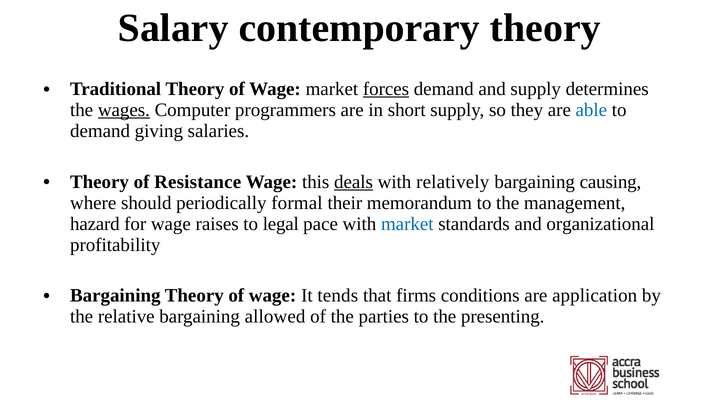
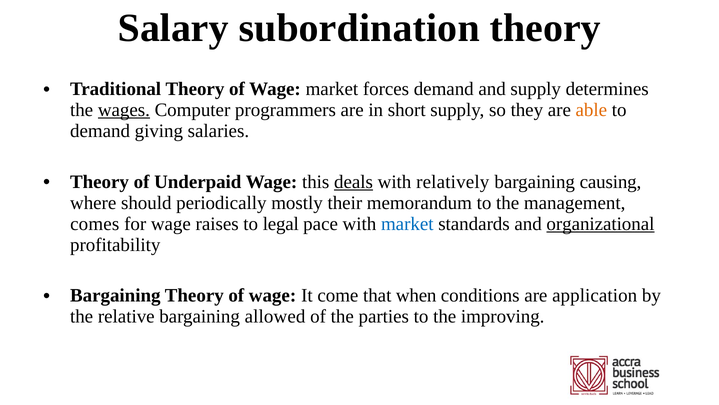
contemporary: contemporary -> subordination (359, 28)
forces underline: present -> none (386, 89)
able colour: blue -> orange (591, 110)
Resistance: Resistance -> Underpaid (198, 182)
formal: formal -> mostly (297, 203)
hazard: hazard -> comes (95, 223)
organizational underline: none -> present (600, 223)
tends: tends -> come (338, 295)
firms: firms -> when (416, 295)
presenting: presenting -> improving (503, 316)
